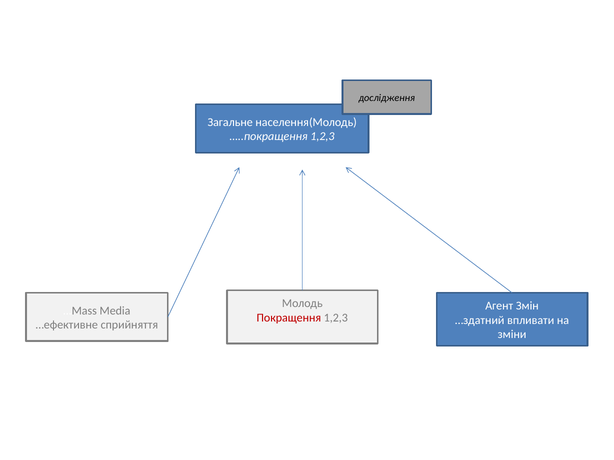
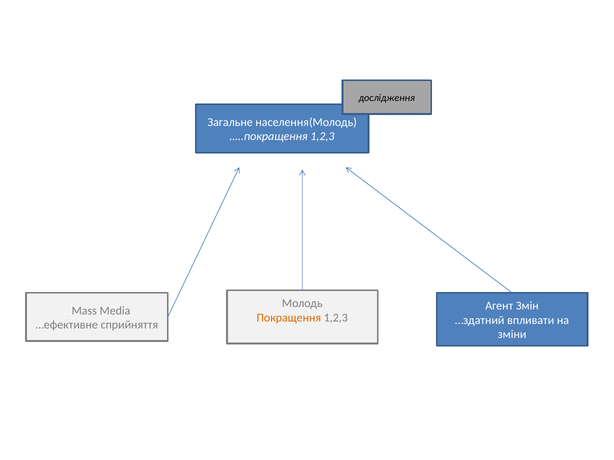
Покращення colour: red -> orange (289, 318)
